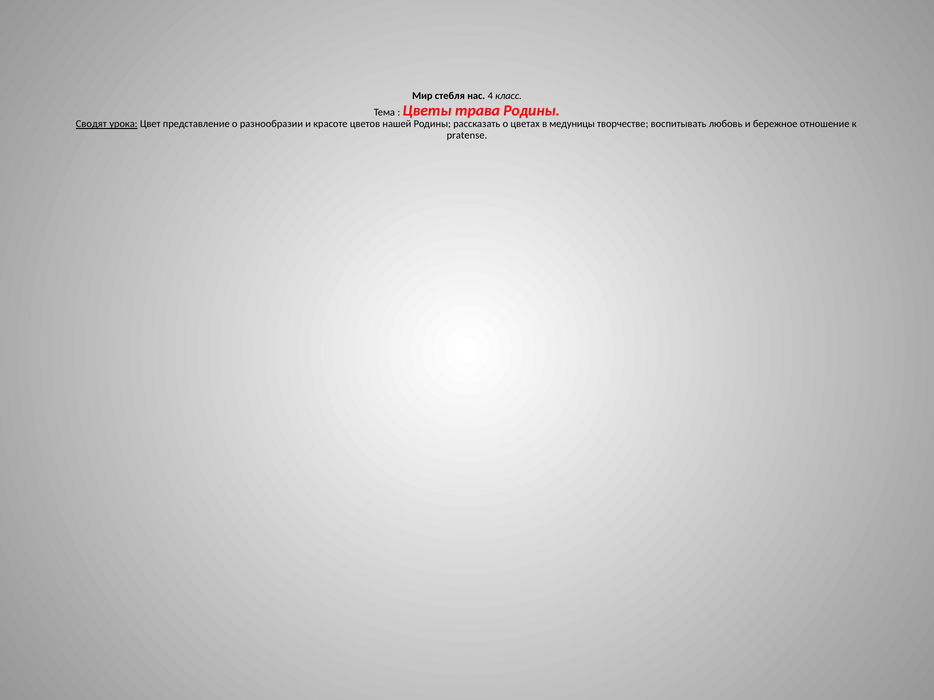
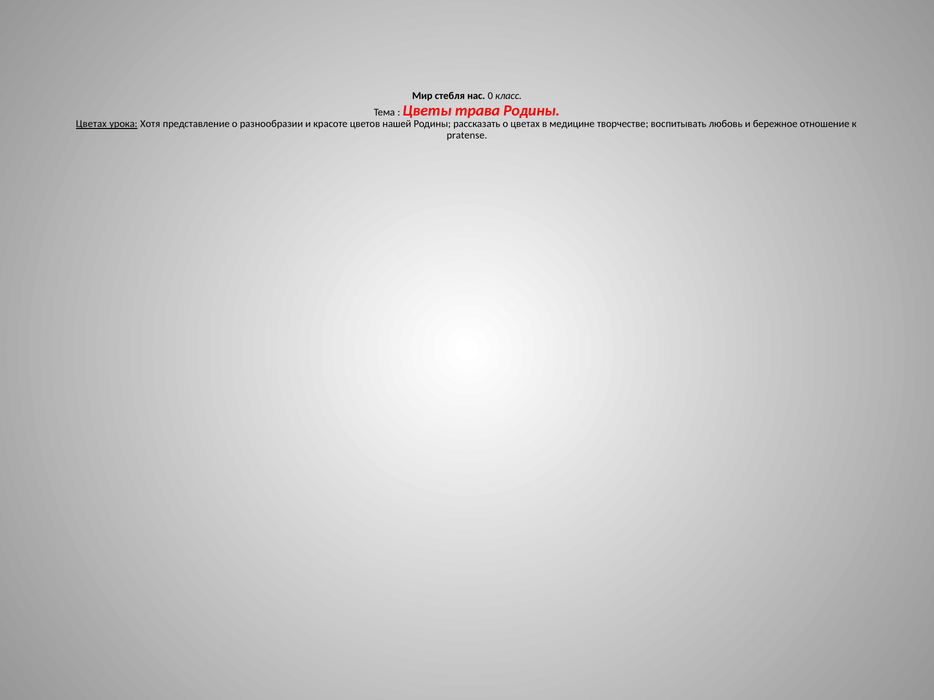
4: 4 -> 0 (490, 96)
Сводят: Сводят -> Цветах (91, 124)
Цвет: Цвет -> Хотя (150, 124)
медуницы: медуницы -> медицине (572, 124)
